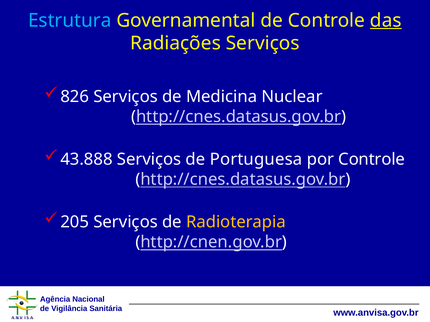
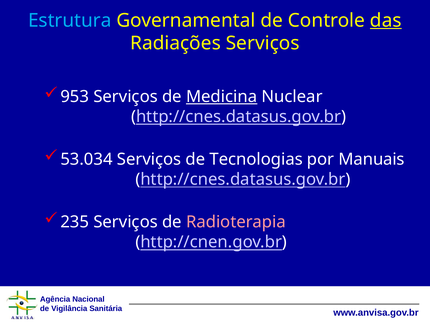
826: 826 -> 953 (75, 97)
Medicina underline: none -> present (222, 97)
43.888: 43.888 -> 53.034 (87, 160)
Portuguesa: Portuguesa -> Tecnologias (256, 160)
por Controle: Controle -> Manuais (372, 160)
205: 205 -> 235 (75, 222)
Radioterapia colour: yellow -> pink (236, 222)
